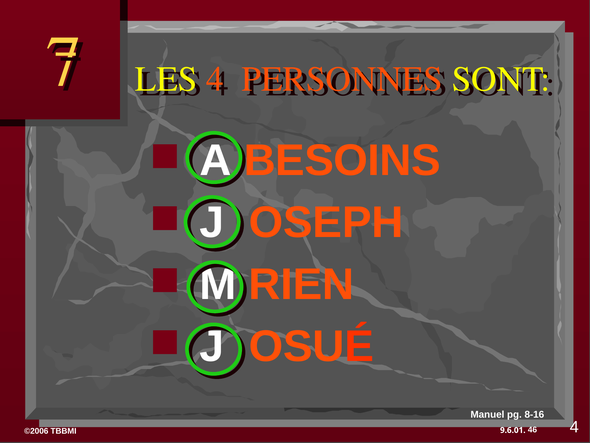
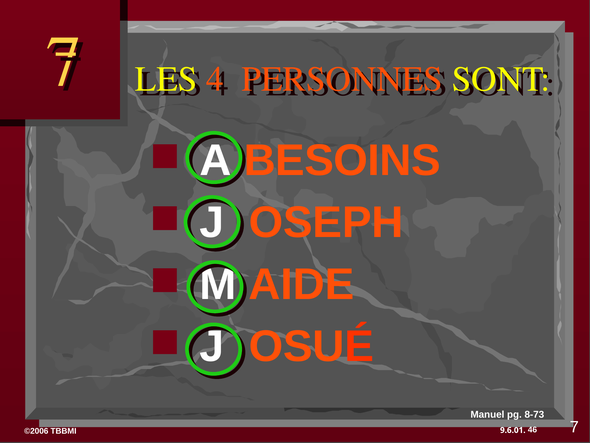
RIEN: RIEN -> AIDE (301, 284)
8-16: 8-16 -> 8-73 (534, 414)
46 4: 4 -> 7 (574, 427)
